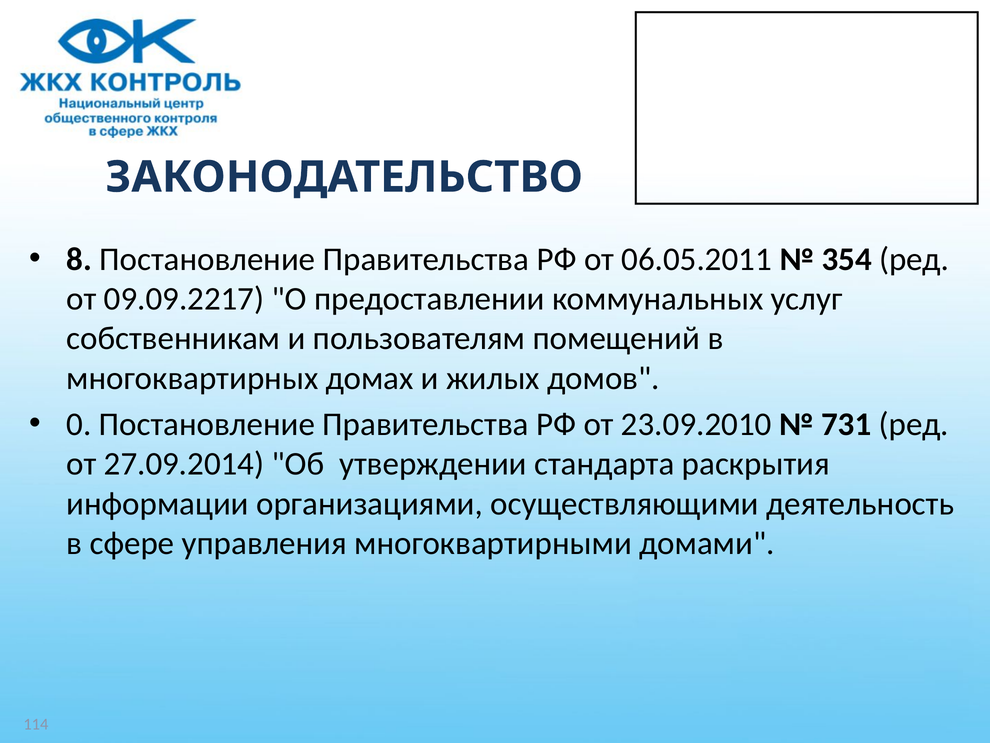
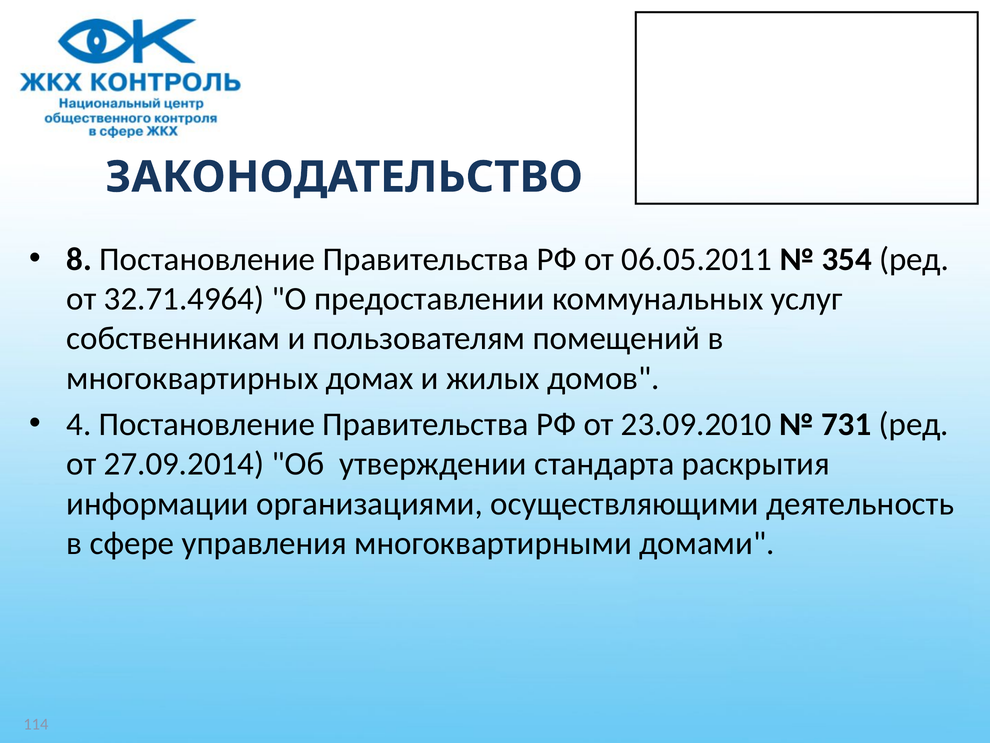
09.09.2217: 09.09.2217 -> 32.71.4964 (184, 299)
0: 0 -> 4 (79, 424)
